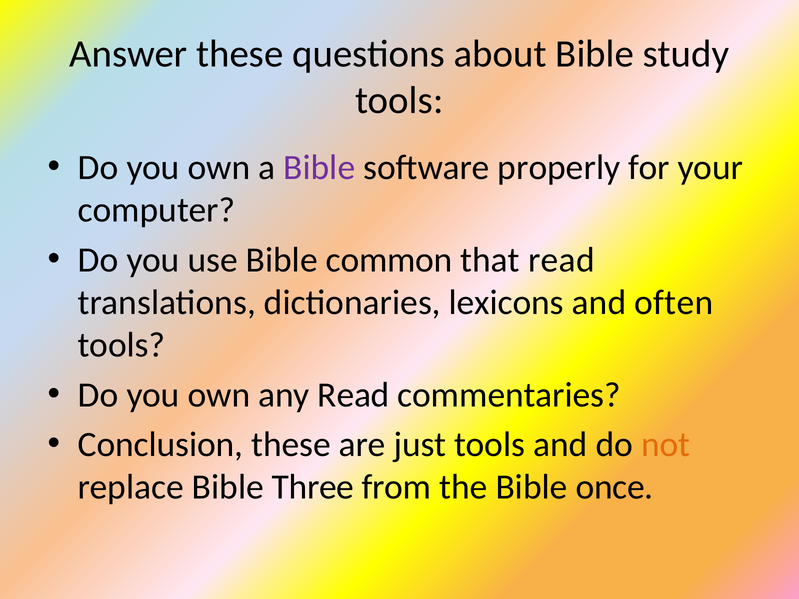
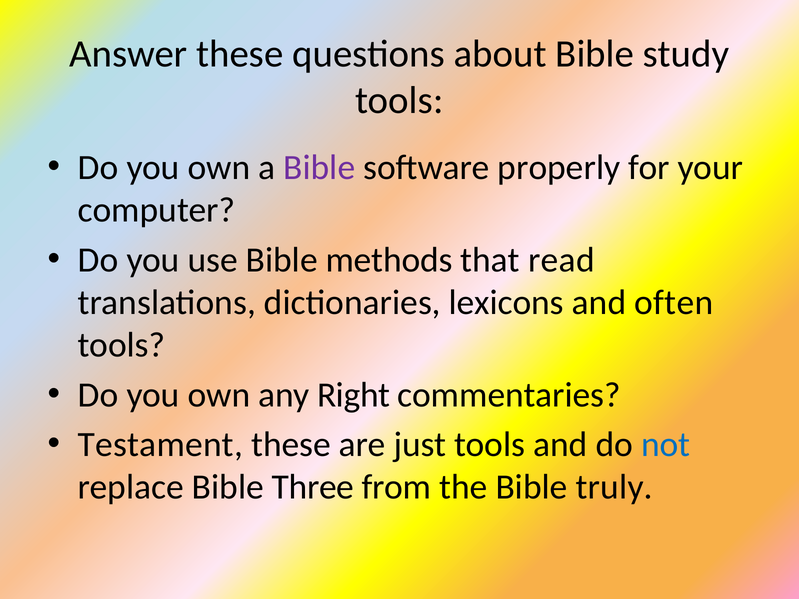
common: common -> methods (389, 260)
any Read: Read -> Right (354, 395)
Conclusion: Conclusion -> Testament (160, 445)
not colour: orange -> blue (666, 445)
once: once -> truly (614, 487)
